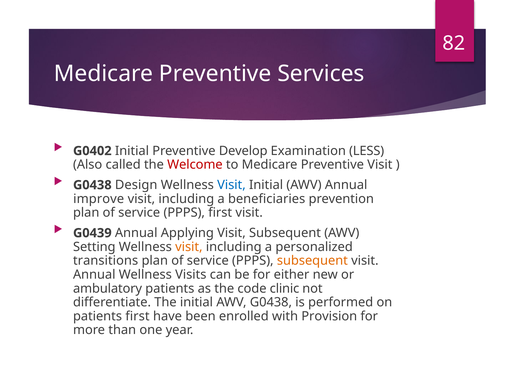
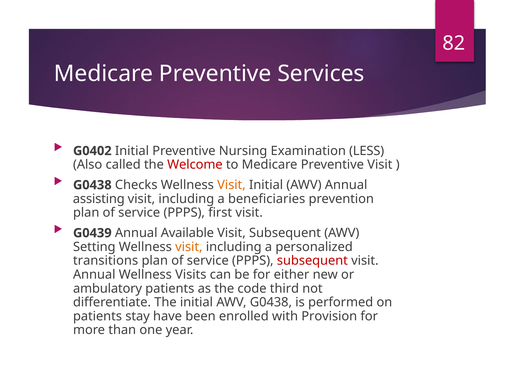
Develop: Develop -> Nursing (243, 151)
Design: Design -> Checks (136, 185)
Visit colour: blue -> orange (231, 185)
improve: improve -> assisting (99, 199)
Applying: Applying -> Available (187, 233)
subsequent colour: orange -> red (312, 261)
clinic: clinic -> third (284, 289)
patients first: first -> stay (138, 317)
